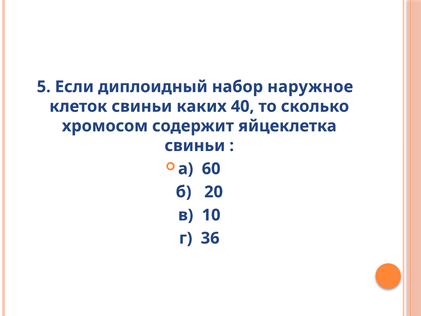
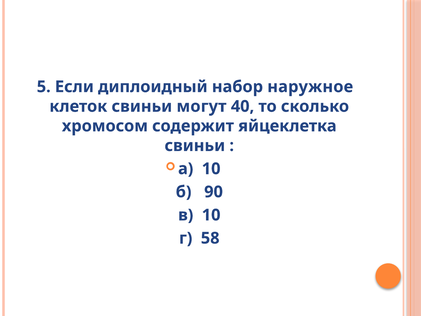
каких: каких -> могут (201, 106)
а 60: 60 -> 10 (211, 169)
20: 20 -> 90 (214, 192)
36: 36 -> 58 (210, 238)
